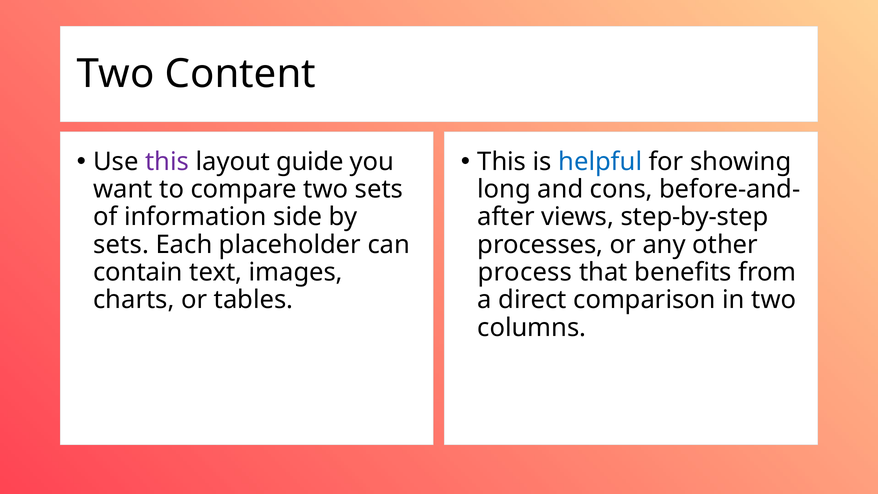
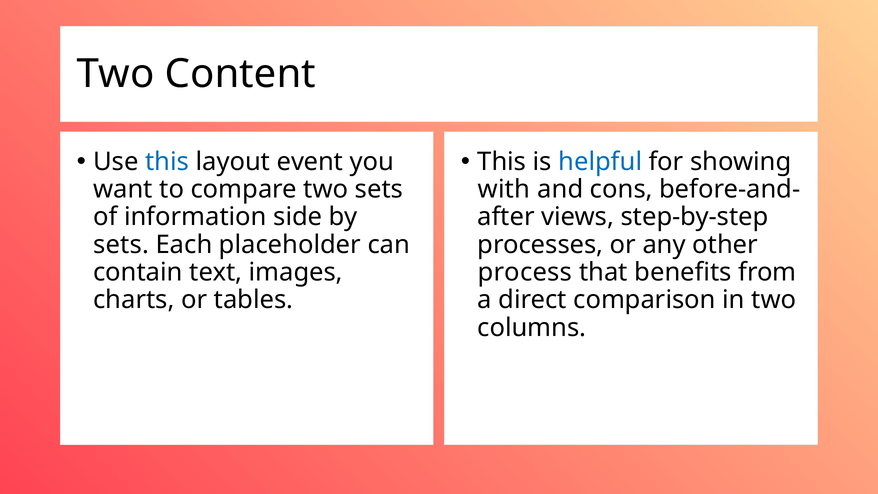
this colour: purple -> blue (167, 162)
guide: guide -> event (310, 162)
long: long -> with (504, 189)
